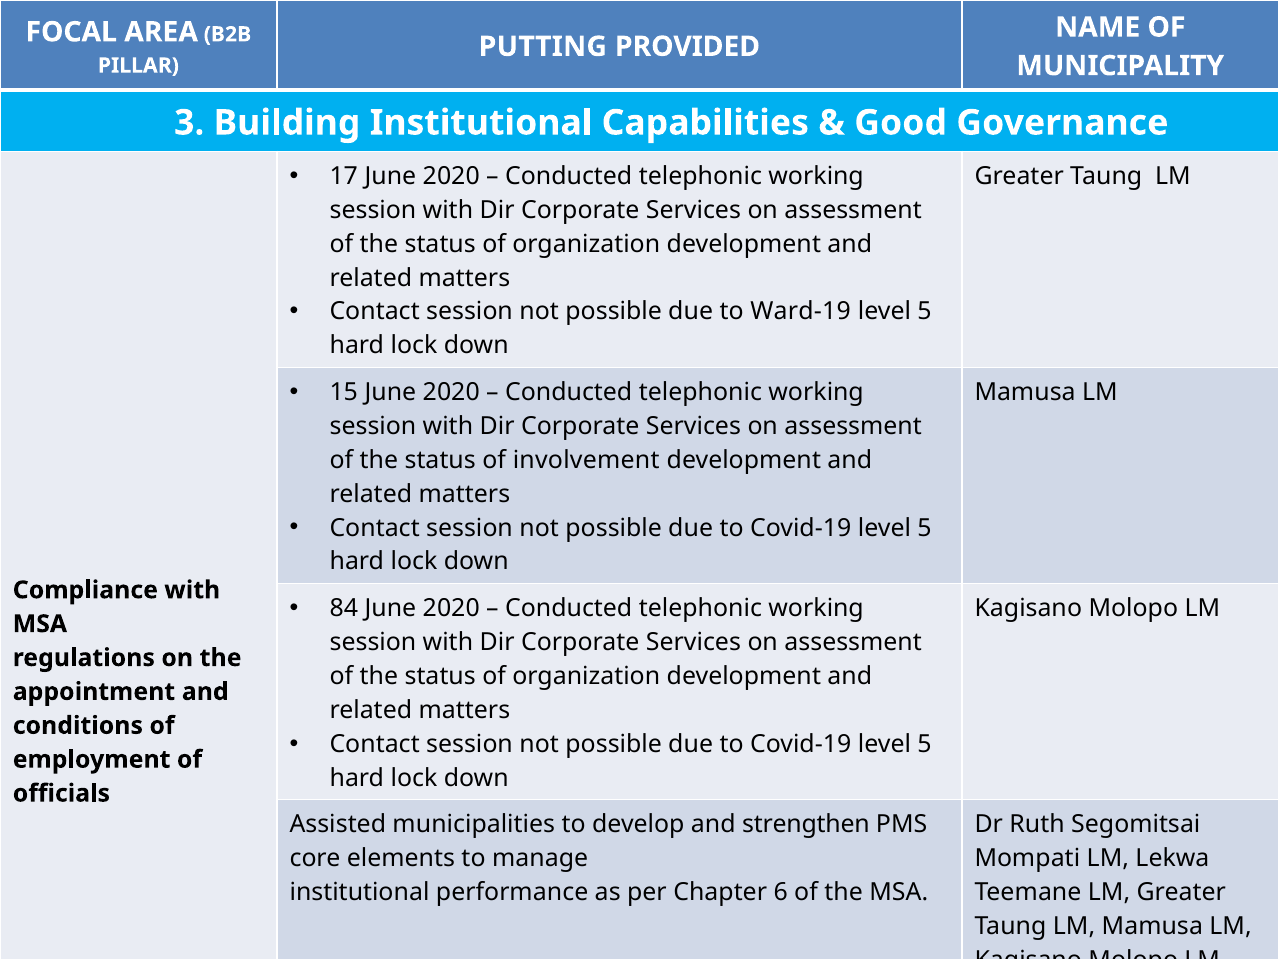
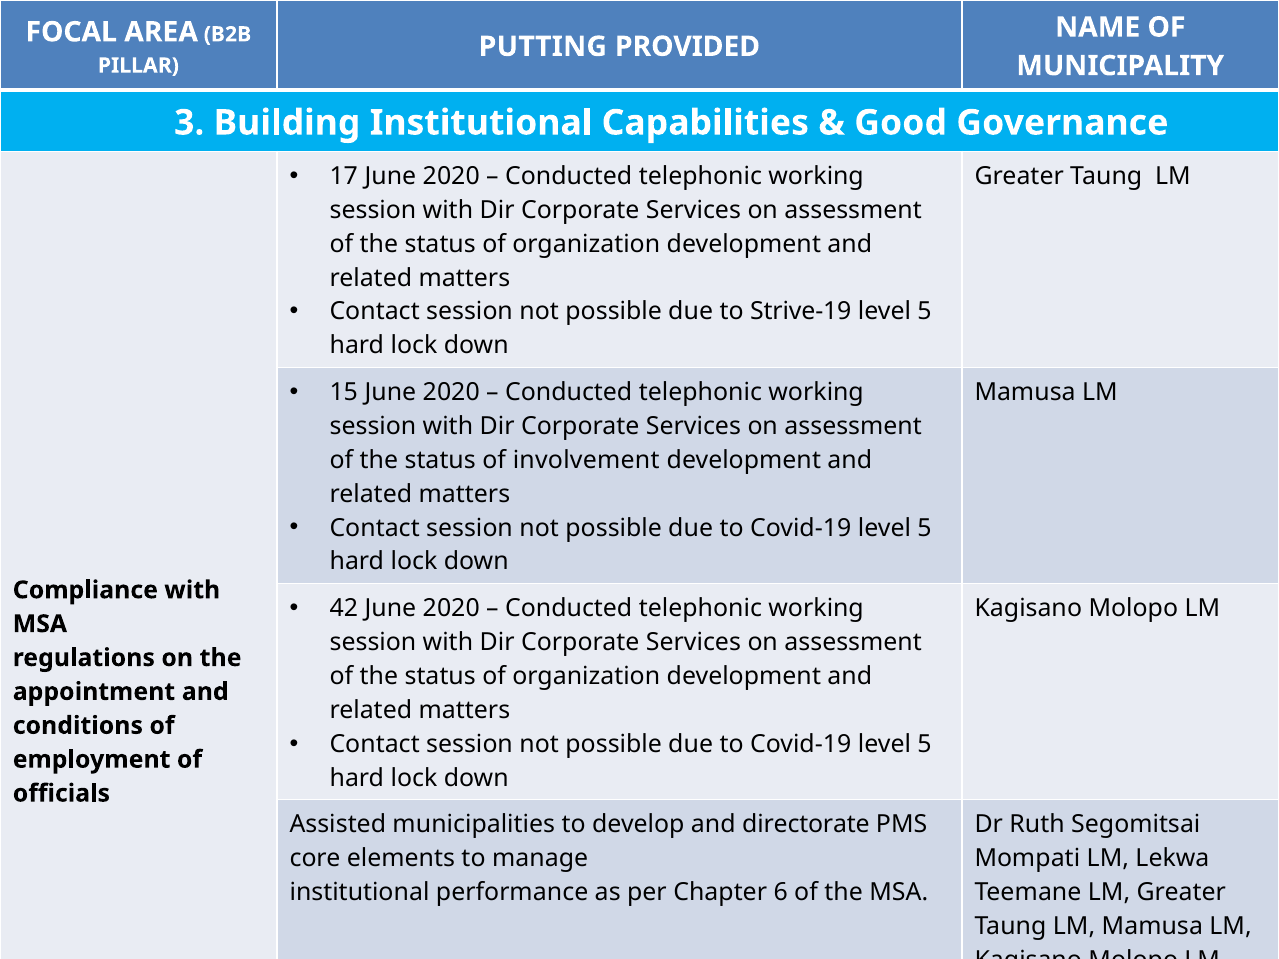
Ward-19: Ward-19 -> Strive-19 (801, 312)
84: 84 -> 42 (344, 609)
strengthen: strengthen -> directorate (806, 825)
